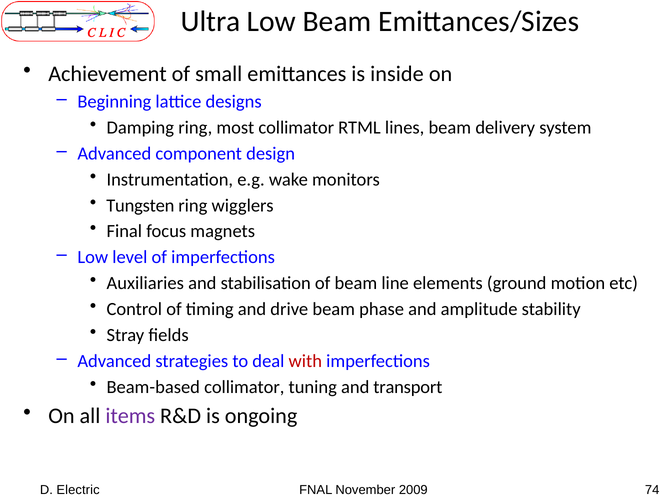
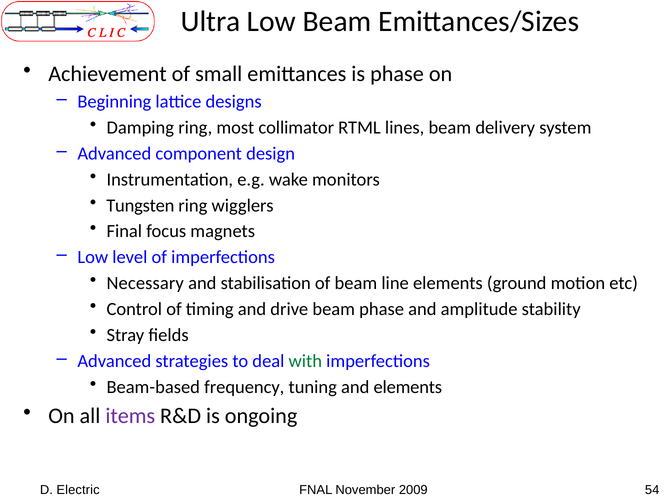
is inside: inside -> phase (397, 74)
Auxiliaries: Auxiliaries -> Necessary (145, 283)
with colour: red -> green (305, 361)
Beam-based collimator: collimator -> frequency (244, 387)
and transport: transport -> elements (408, 387)
74: 74 -> 54 (652, 489)
